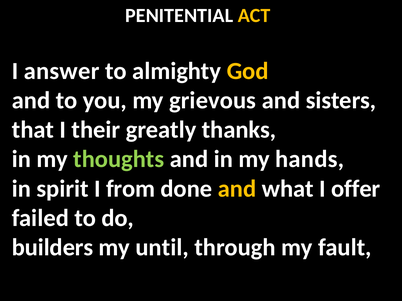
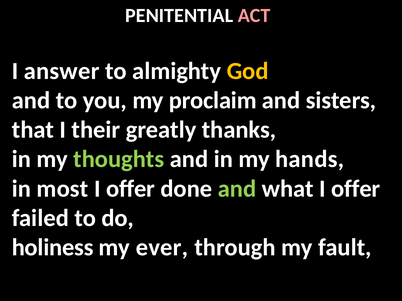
ACT colour: yellow -> pink (254, 15)
grievous: grievous -> proclaim (213, 100)
spirit: spirit -> most (62, 189)
from: from -> offer (131, 189)
and colour: yellow -> light green (237, 189)
builders: builders -> holiness (53, 248)
until: until -> ever (162, 248)
